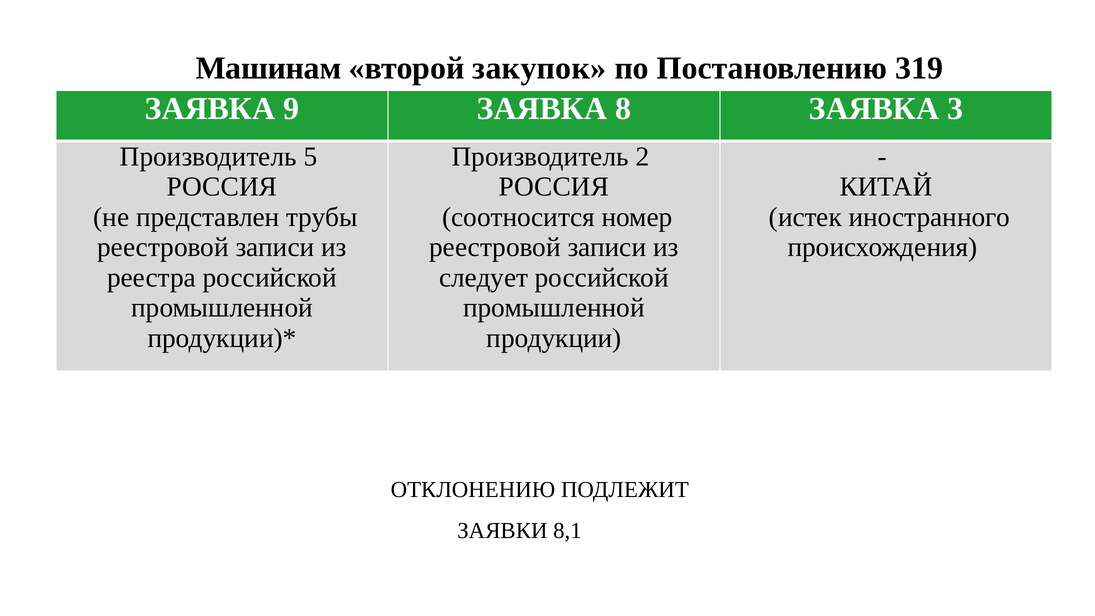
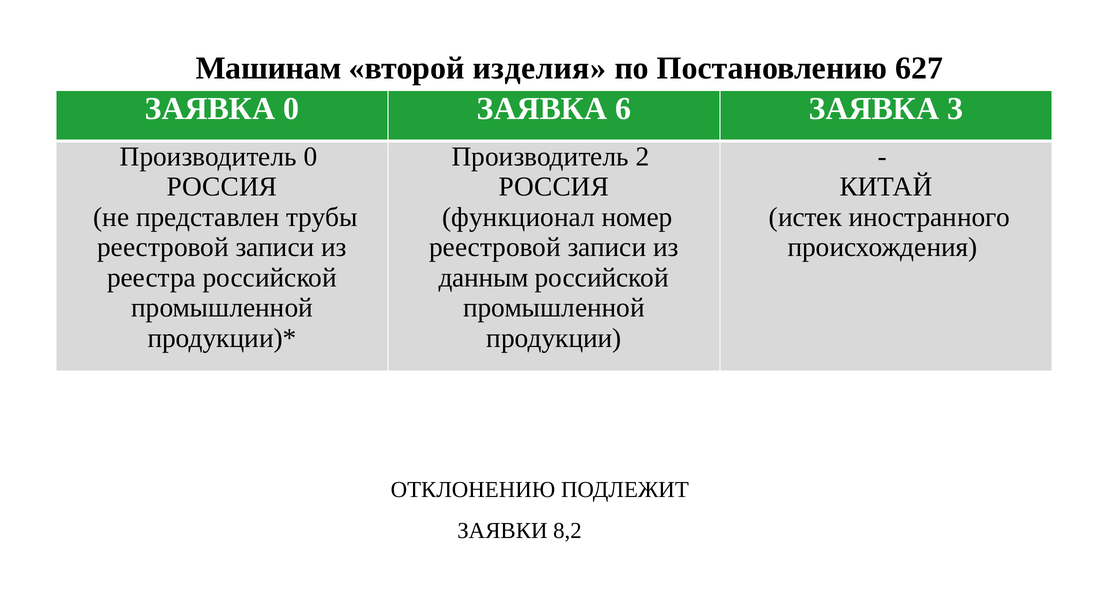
закупок: закупок -> изделия (539, 68)
319: 319 -> 627 (919, 68)
ЗАЯВКА 9: 9 -> 0 (291, 109)
8: 8 -> 6 (623, 109)
Производитель 5: 5 -> 0 (310, 156)
соотносится: соотносится -> функционал (518, 217)
следует: следует -> данным (484, 278)
8,1: 8,1 -> 8,2 (567, 531)
